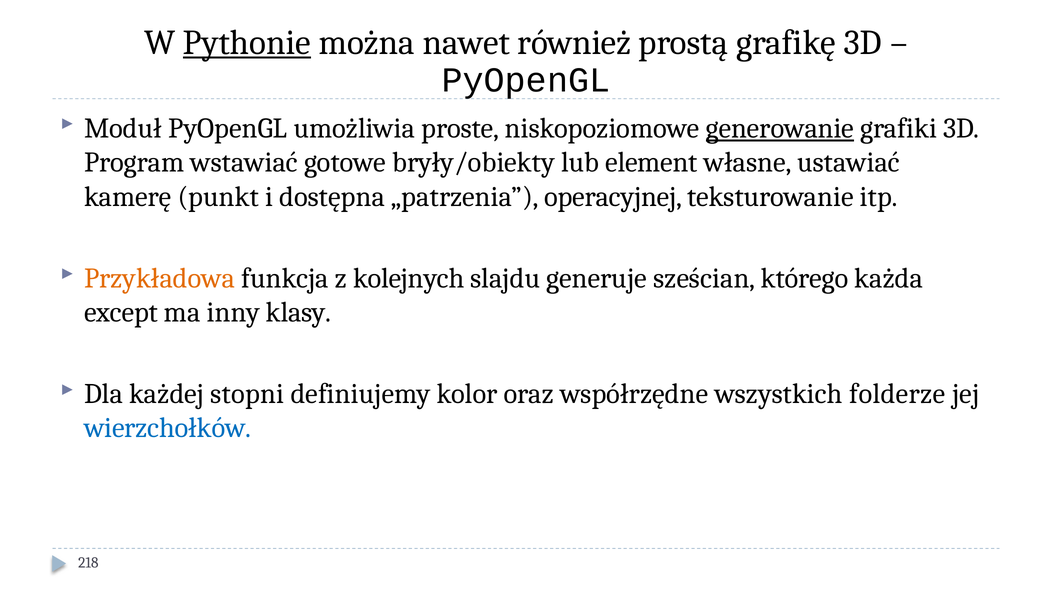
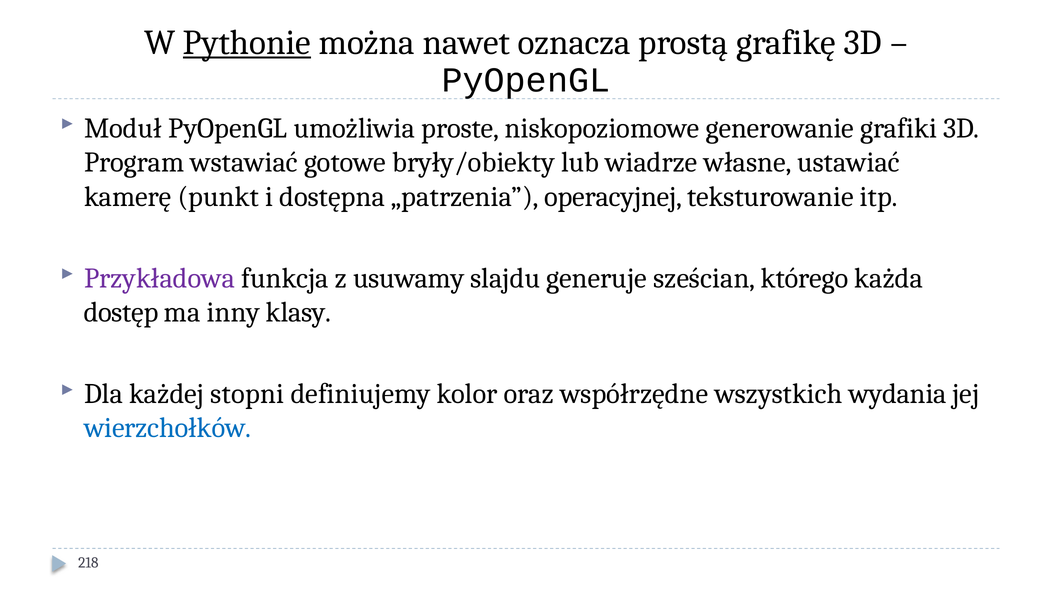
również: również -> oznacza (574, 42)
generowanie underline: present -> none (780, 128)
element: element -> wiadrze (651, 162)
Przykładowa colour: orange -> purple (160, 278)
kolejnych: kolejnych -> usuwamy (409, 278)
except: except -> dostęp (121, 312)
folderze: folderze -> wydania (898, 394)
